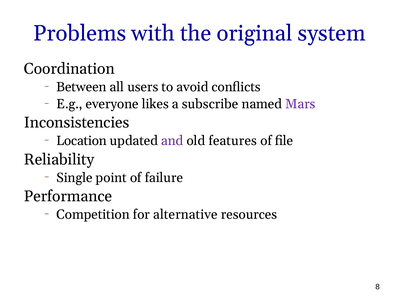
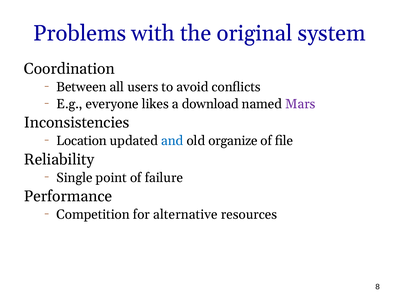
subscribe: subscribe -> download (210, 104)
and colour: purple -> blue (172, 141)
features: features -> organize (233, 141)
